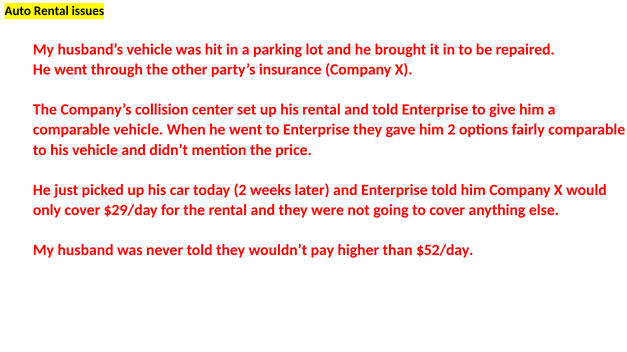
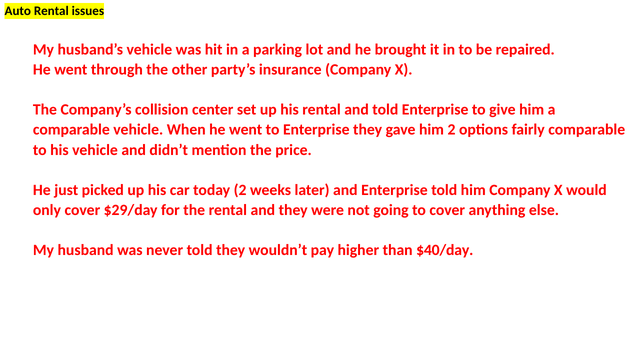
$52/day: $52/day -> $40/day (445, 251)
